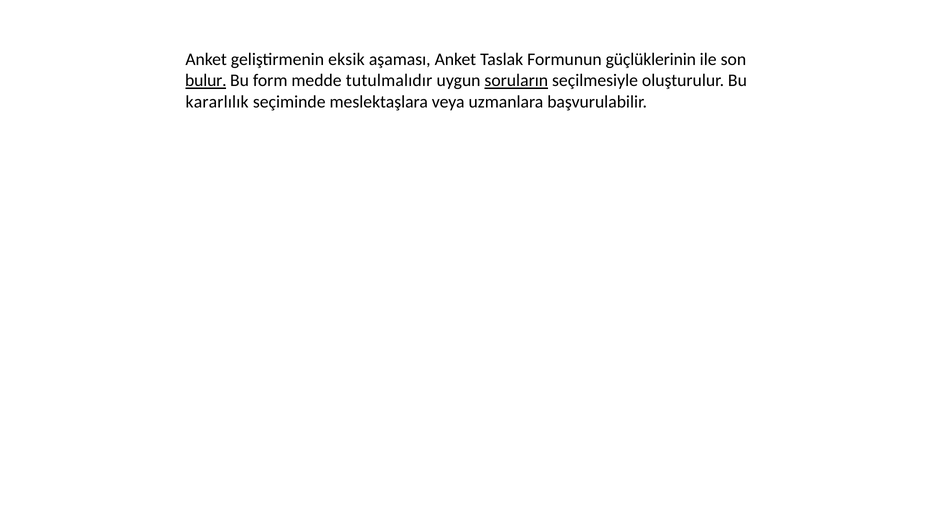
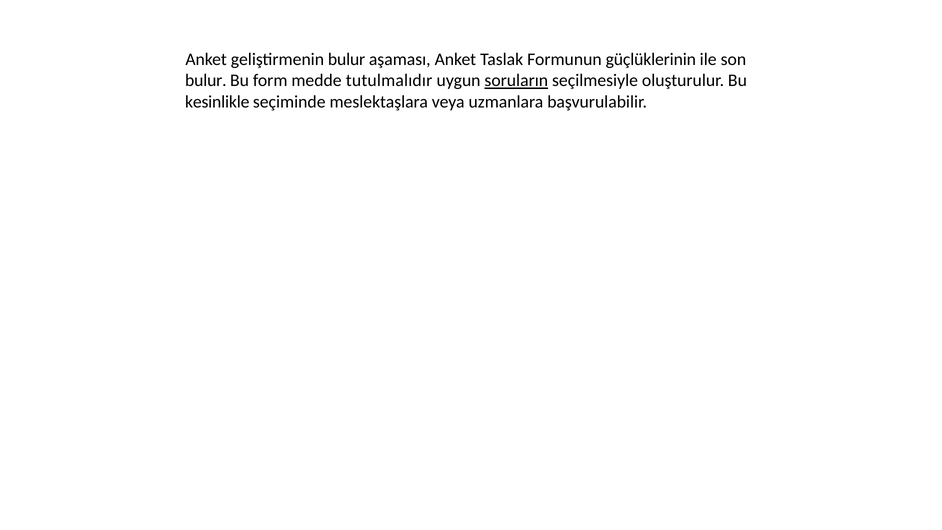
geliştirmenin eksik: eksik -> bulur (347, 59)
bulur underline: present -> none (206, 81)
kararlılık: kararlılık -> kesinlikle (217, 102)
